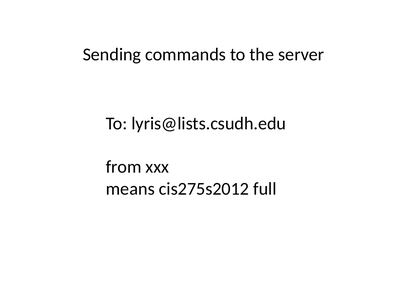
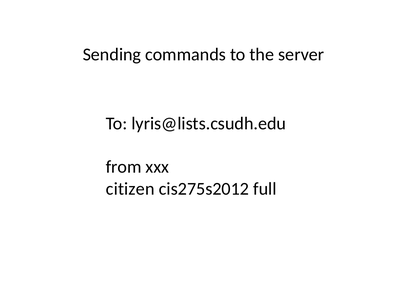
means: means -> citizen (130, 189)
